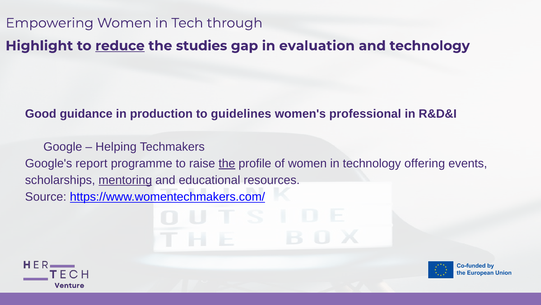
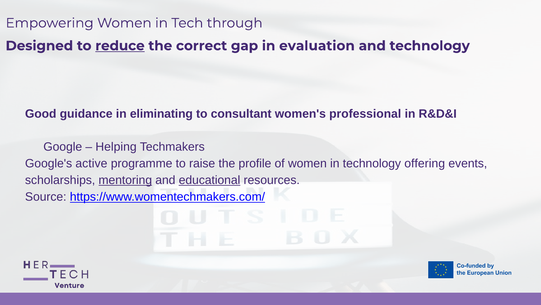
Highlight: Highlight -> Designed (39, 46)
studies: studies -> correct (202, 46)
production: production -> eliminating (161, 113)
guidelines: guidelines -> consultant (241, 113)
report: report -> active (91, 163)
the underline: present -> none (227, 163)
educational underline: none -> present (210, 180)
